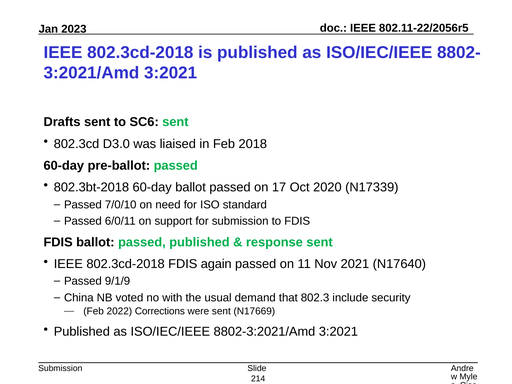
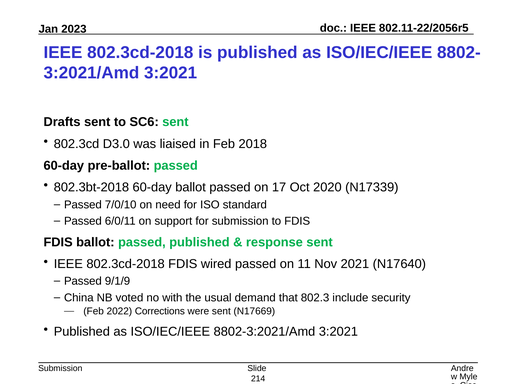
again: again -> wired (216, 264)
